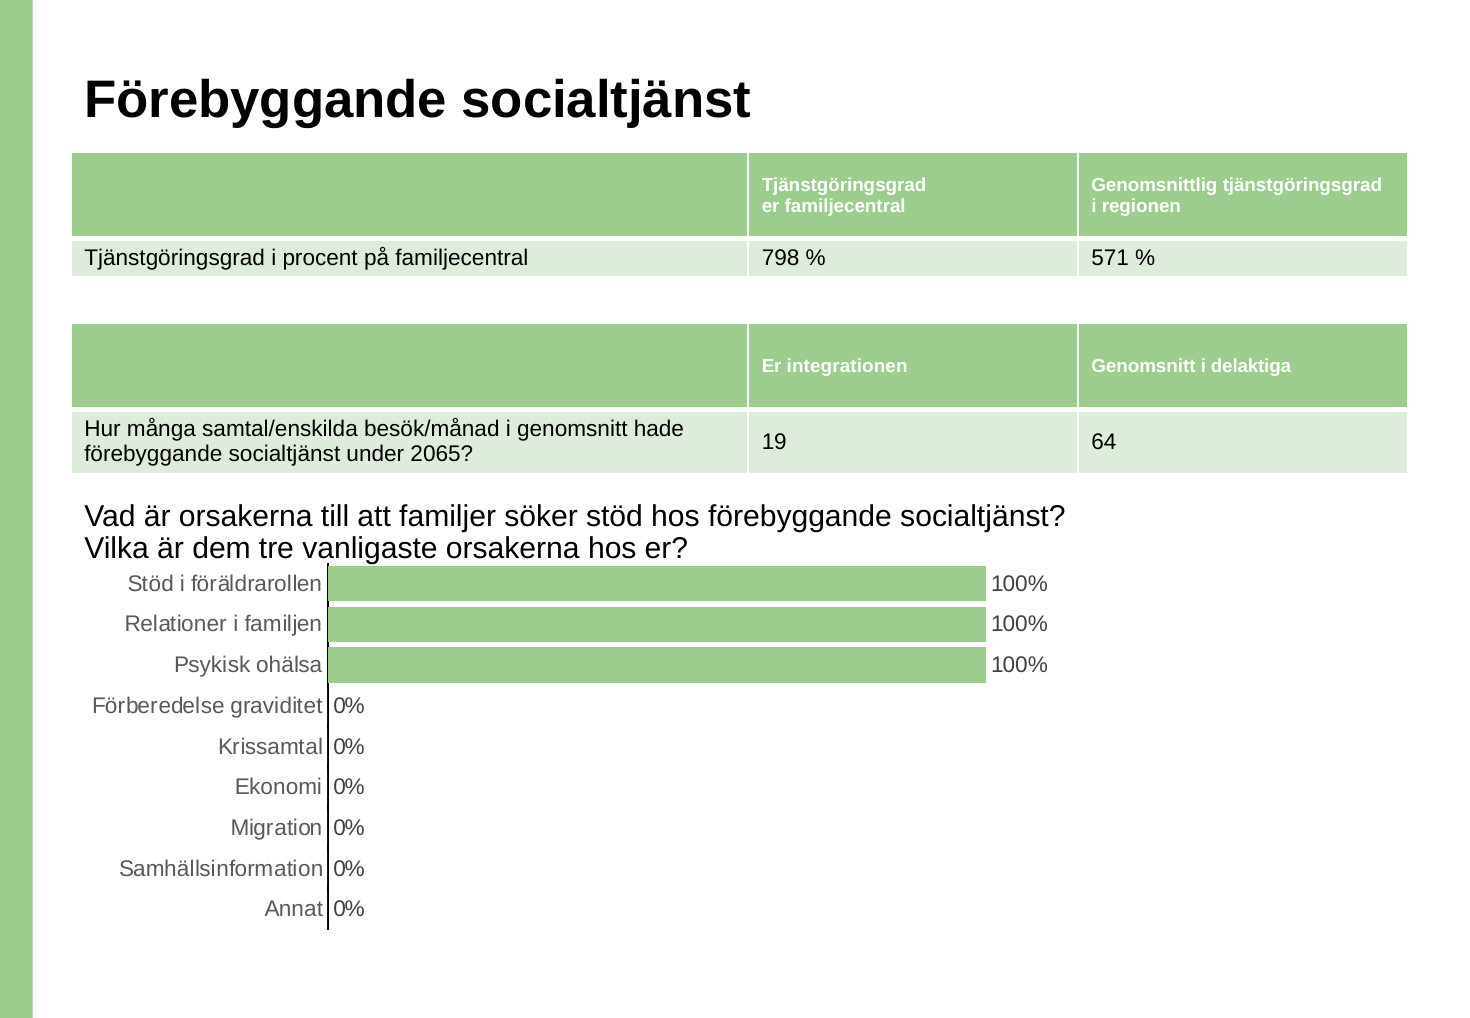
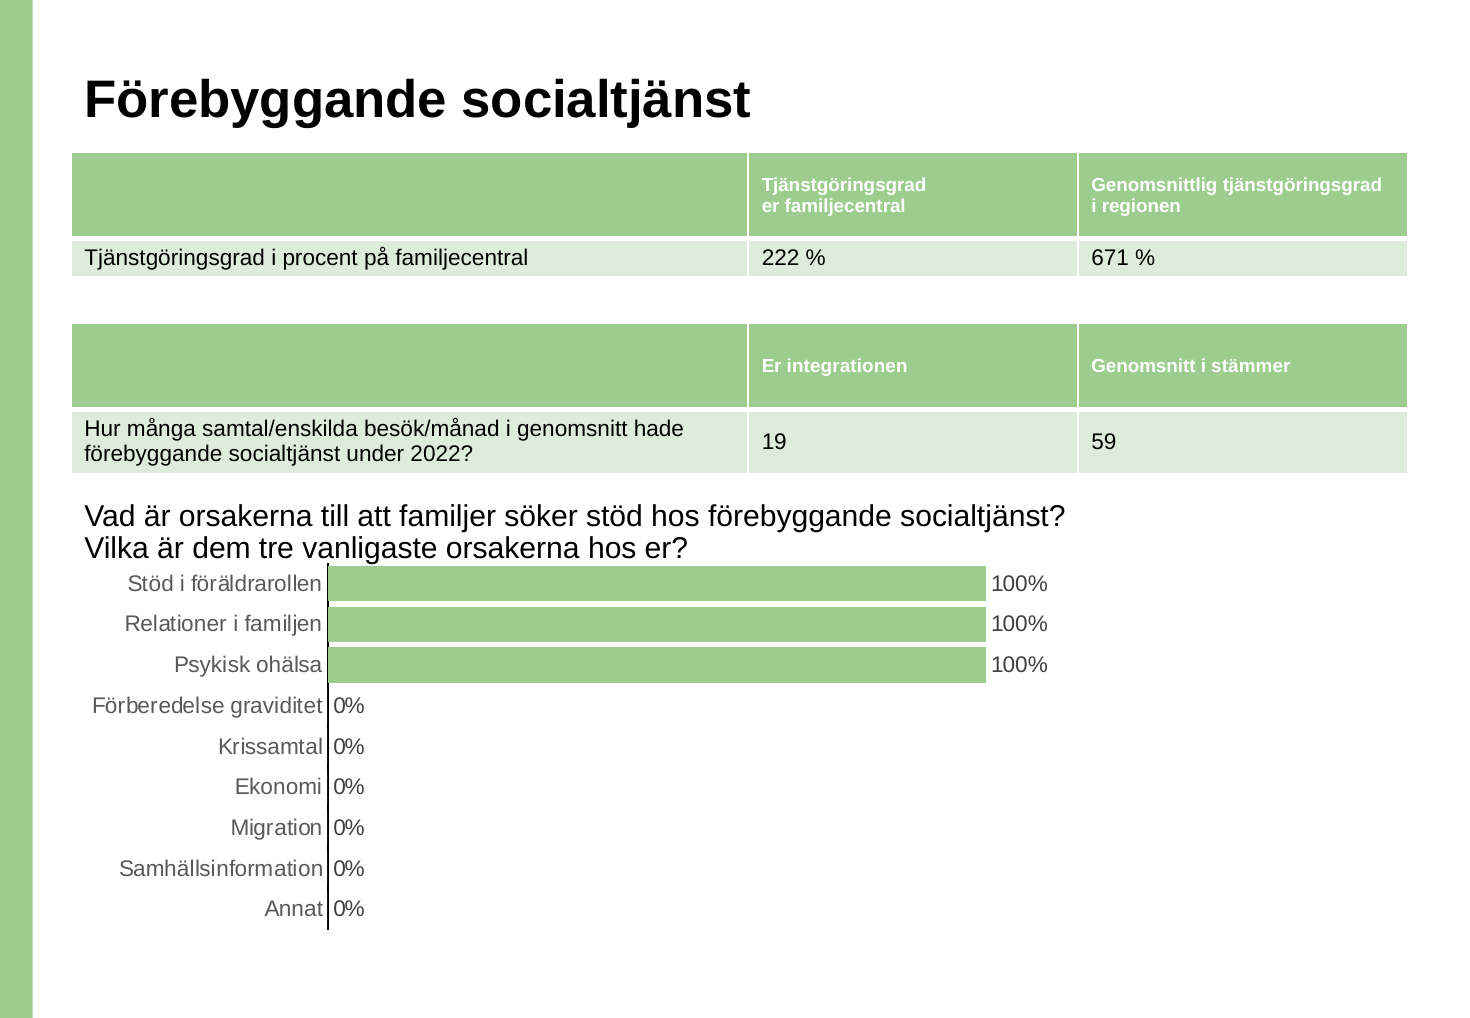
798: 798 -> 222 (781, 258)
571: 571 -> 671 (1110, 258)
delaktiga: delaktiga -> stämmer (1251, 366)
64: 64 -> 59 (1104, 442)
2065: 2065 -> 2022 (442, 454)
